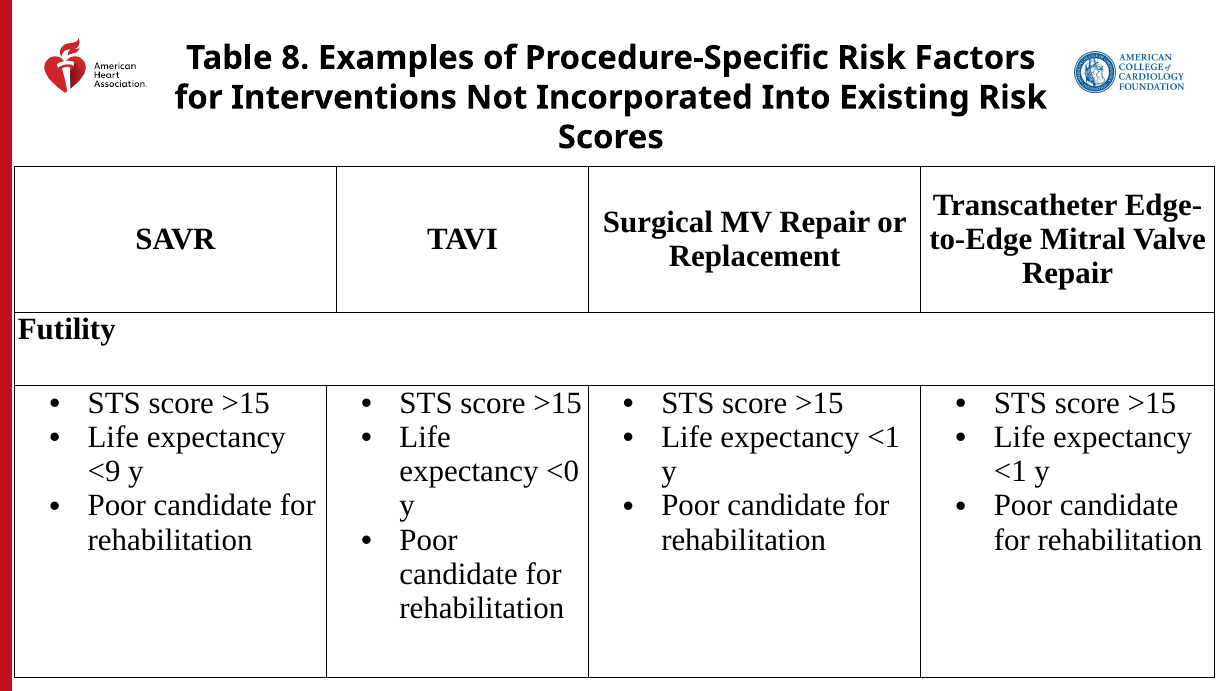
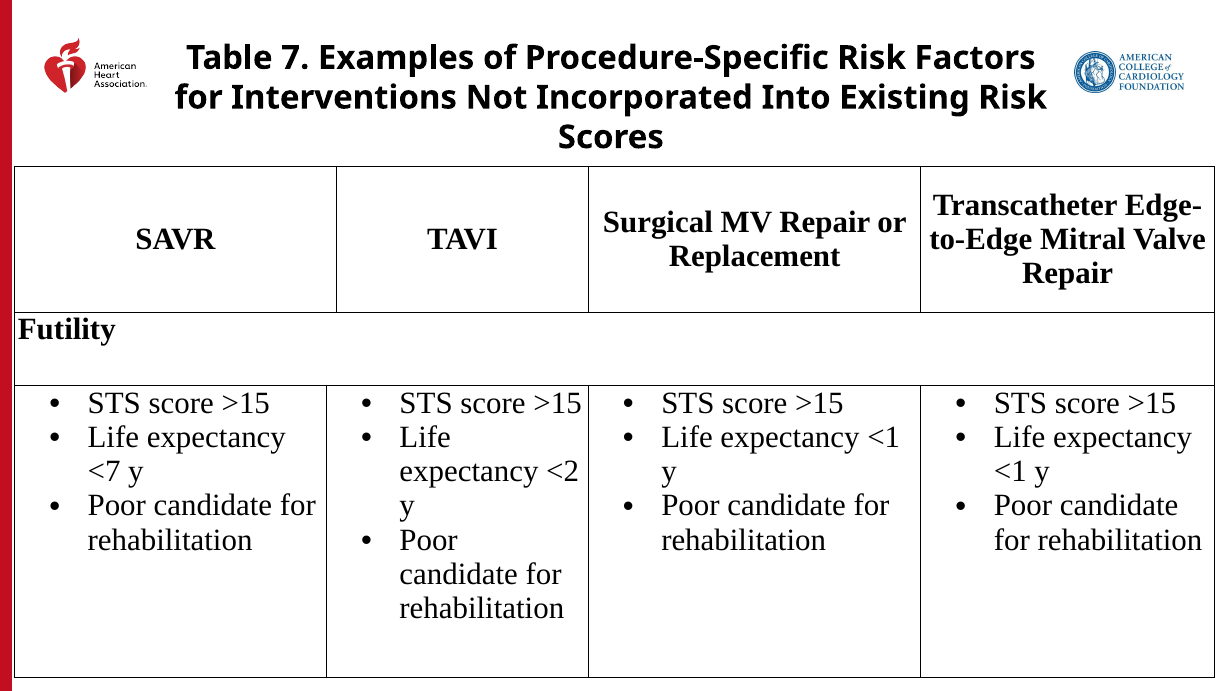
8: 8 -> 7 (295, 58)
<9: <9 -> <7 (104, 471)
<0: <0 -> <2 (563, 471)
